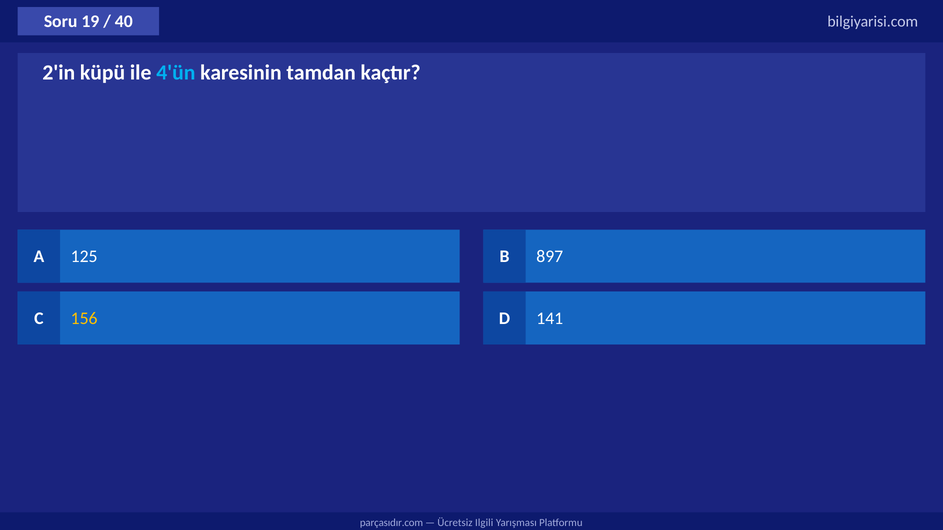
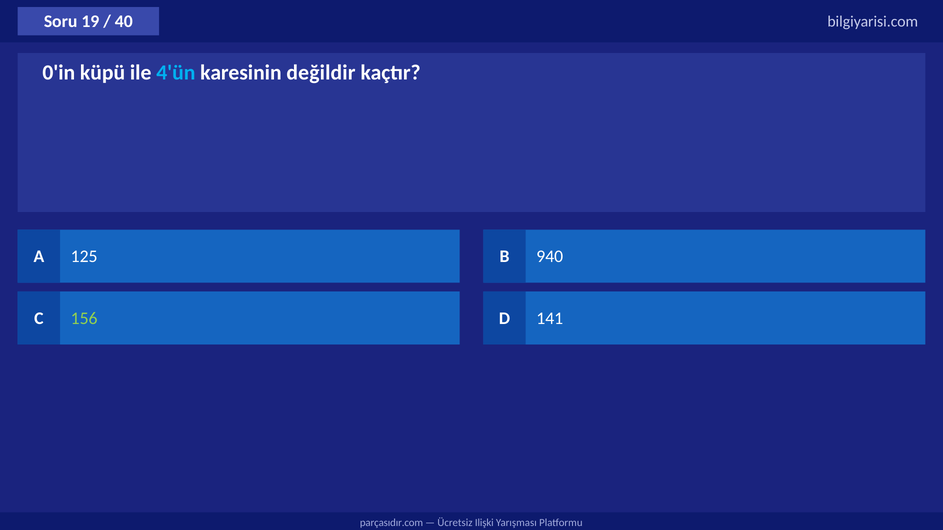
2'in: 2'in -> 0'in (59, 73)
tamdan: tamdan -> değildir (321, 73)
897: 897 -> 940 (550, 257)
156 colour: yellow -> light green (84, 318)
Ilgili: Ilgili -> Ilişki (484, 523)
